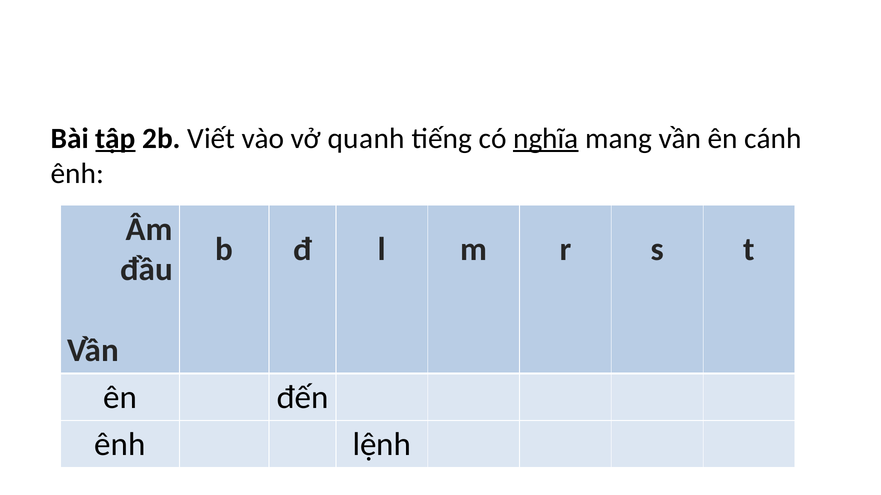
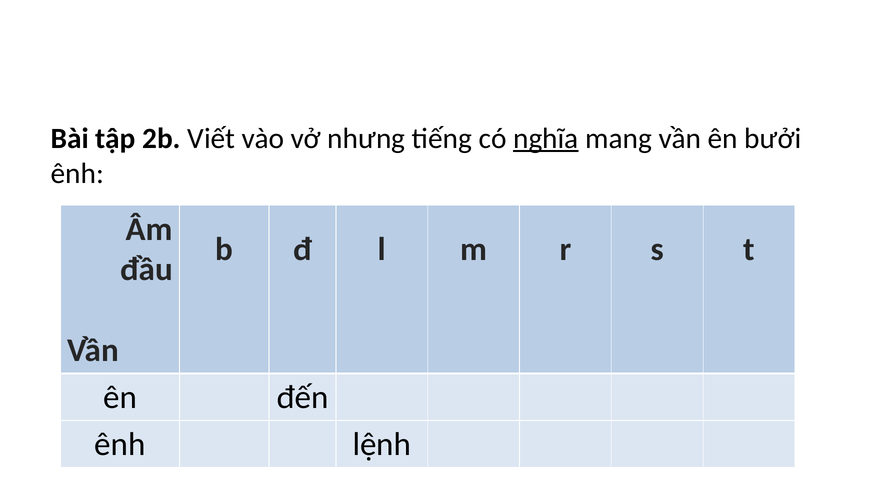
tập underline: present -> none (116, 139)
quanh: quanh -> nhưng (366, 139)
cánh: cánh -> bưởi (773, 139)
